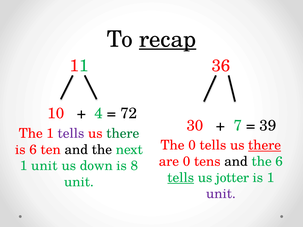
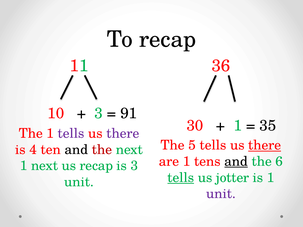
recap underline: present -> none (168, 39)
4: 4 -> 3 (99, 113)
72: 72 -> 91 (129, 113)
7: 7 -> 1 (238, 126)
39: 39 -> 35 (268, 126)
there colour: green -> purple (123, 134)
The 0: 0 -> 5 (192, 145)
is 6: 6 -> 4 (33, 150)
the colour: black -> red (102, 150)
are 0: 0 -> 1 (187, 162)
and underline: none -> present (236, 162)
unit: unit -> next (45, 166)
us down: down -> recap (96, 166)
is 8: 8 -> 3 (134, 166)
